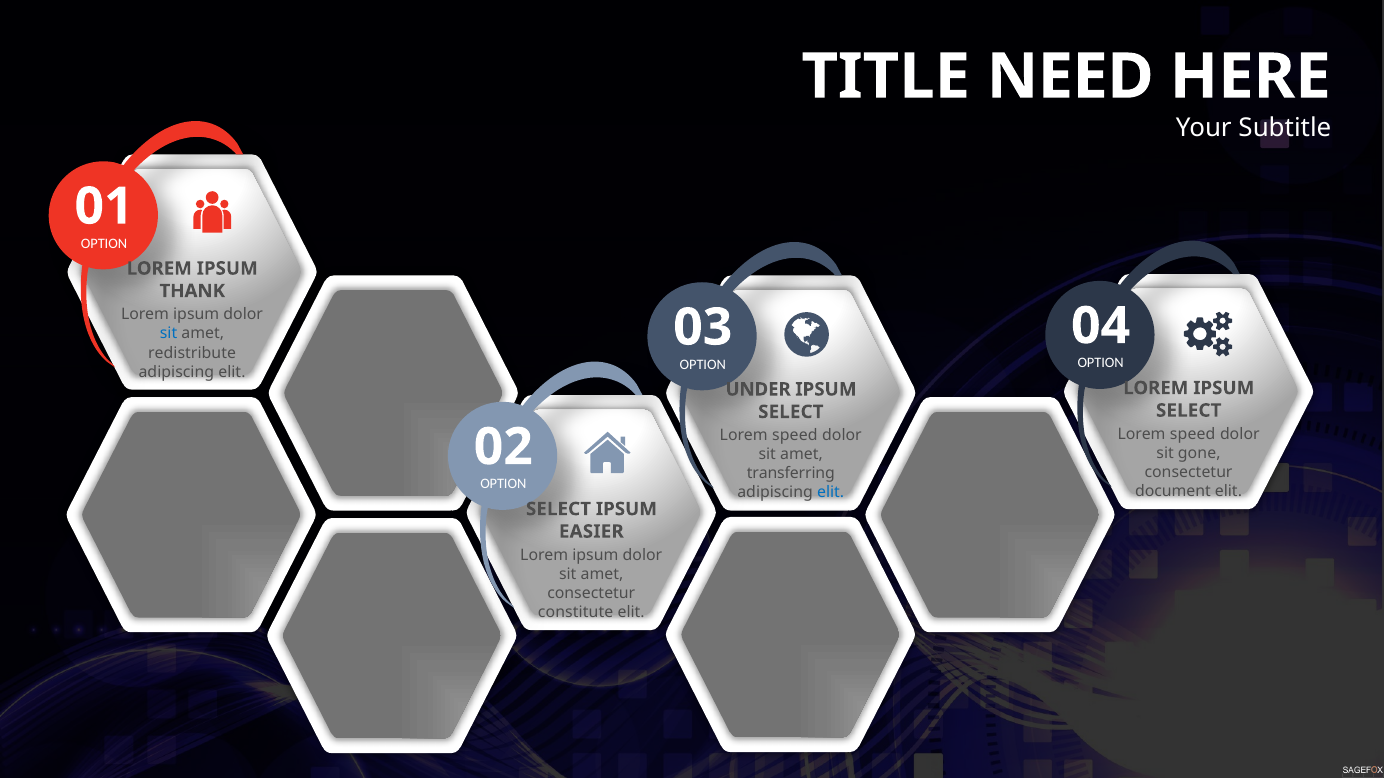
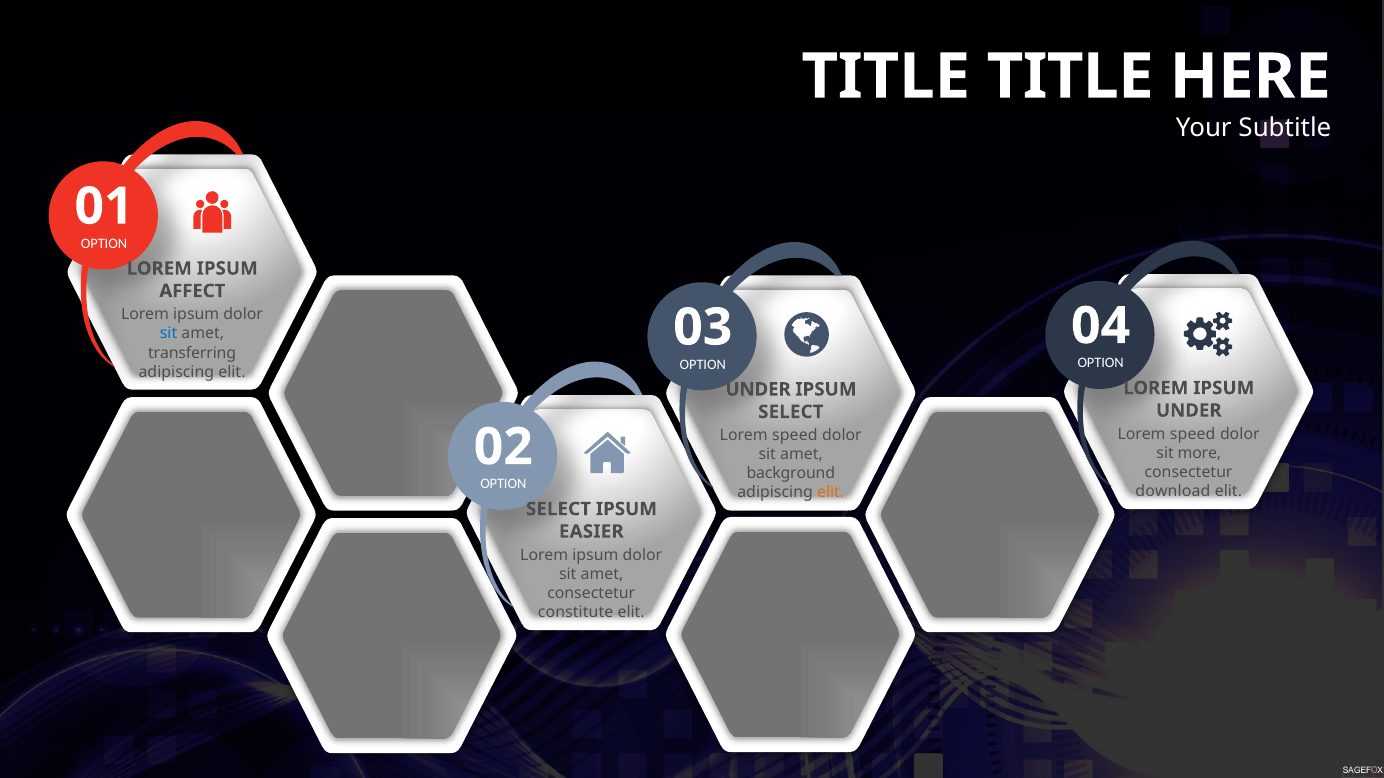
TITLE NEED: NEED -> TITLE (1070, 77)
THANK: THANK -> AFFECT (192, 291)
redistribute: redistribute -> transferring (192, 353)
SELECT: SELECT -> UNDER (1189, 411)
gone: gone -> more (1199, 454)
transferring: transferring -> background (791, 474)
document: document -> download (1173, 492)
elit colour: blue -> orange (831, 493)
